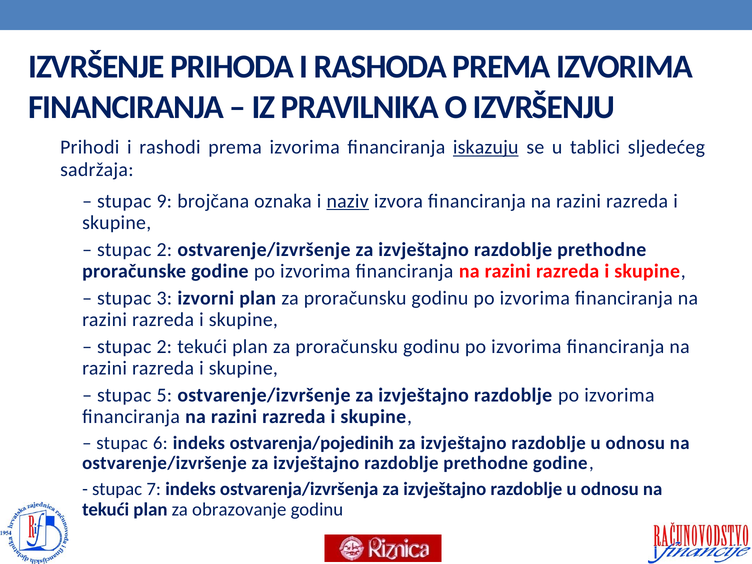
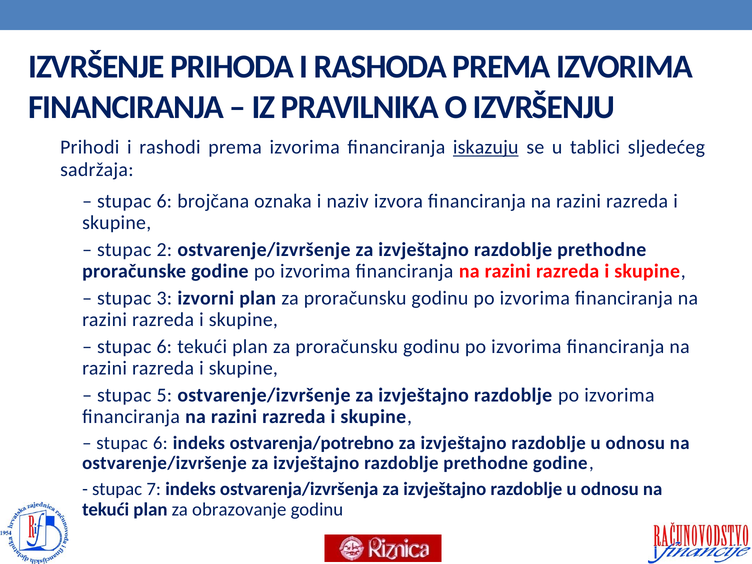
9: 9 -> 6 (164, 201)
naziv underline: present -> none (348, 201)
2: 2 -> 6 (164, 347)
ostvarenja/pojedinih: ostvarenja/pojedinih -> ostvarenja/potrebno (312, 443)
